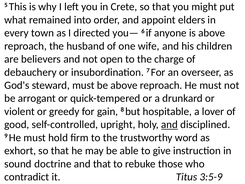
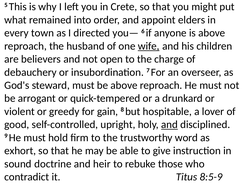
wife underline: none -> present (149, 46)
and that: that -> heir (102, 164)
3:5-9: 3:5-9 -> 8:5-9 (211, 177)
